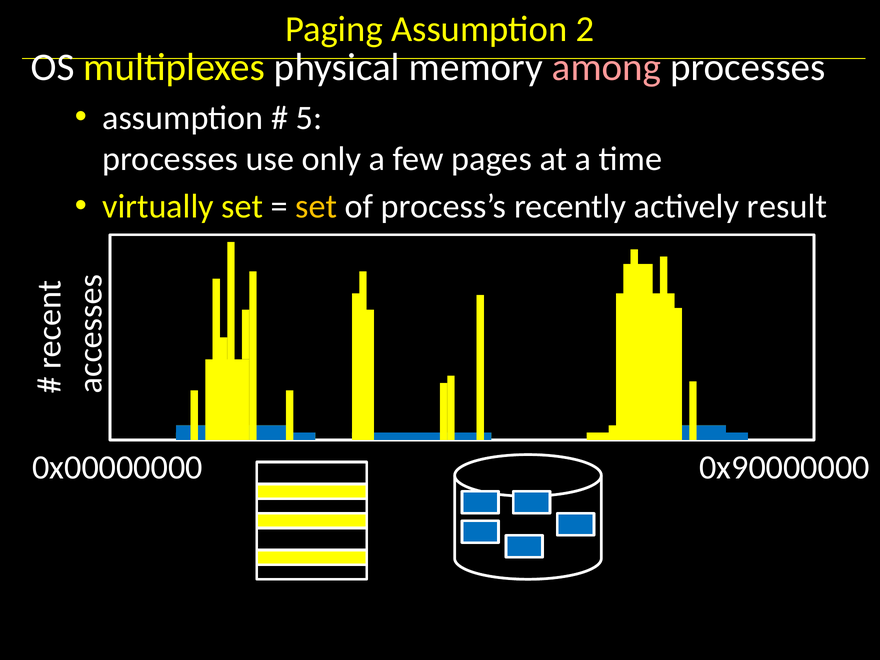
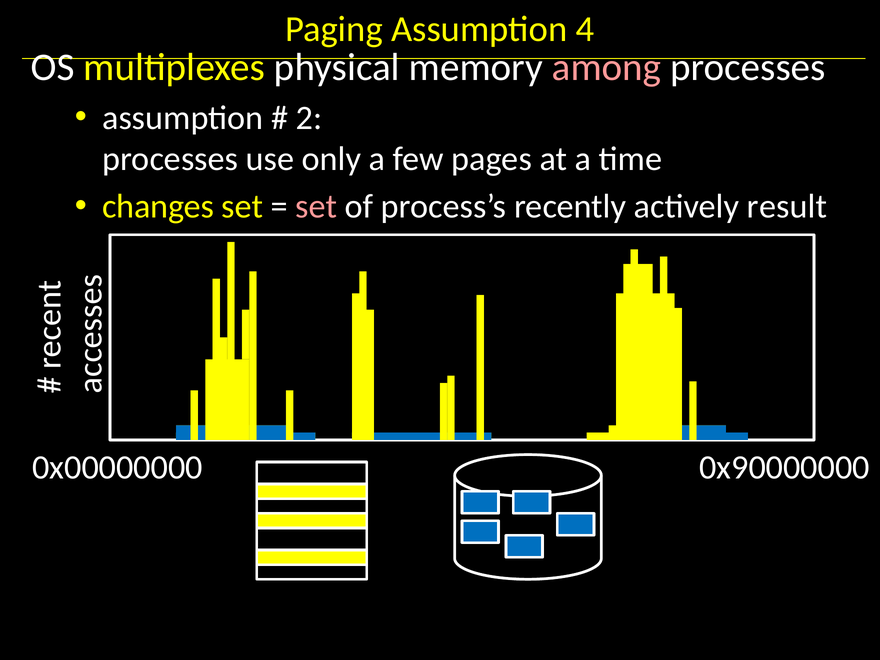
2: 2 -> 4 (585, 29)
5: 5 -> 2 (309, 118)
virtually: virtually -> changes (158, 207)
set colour: yellow -> pink (316, 207)
